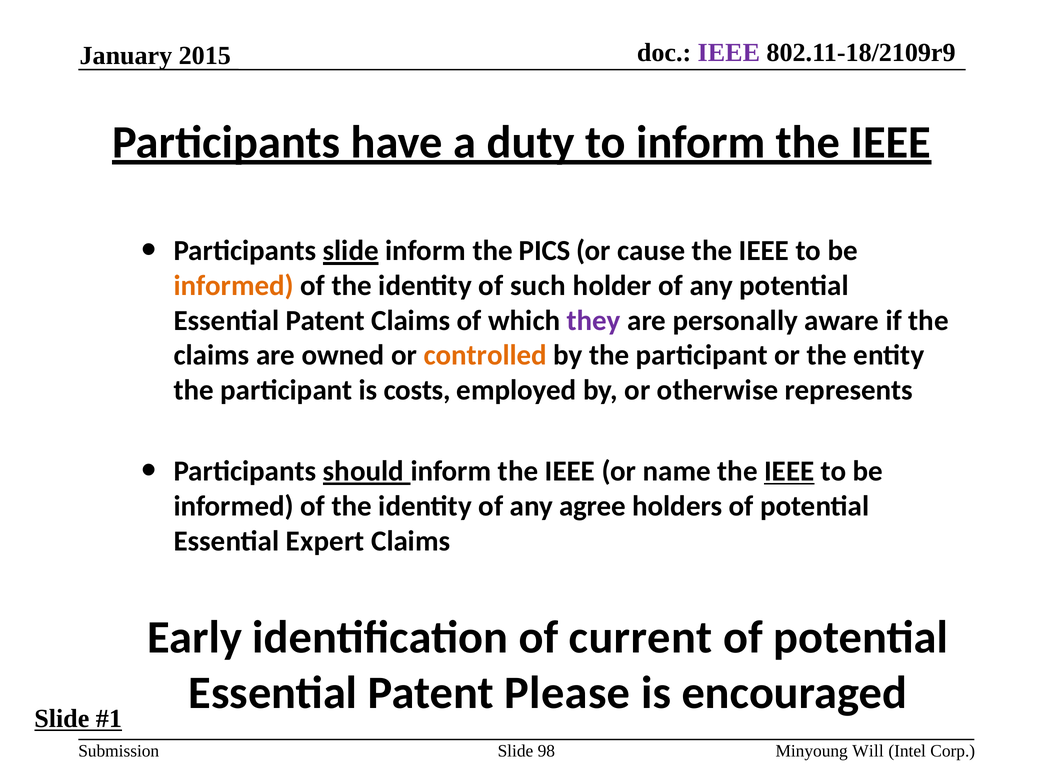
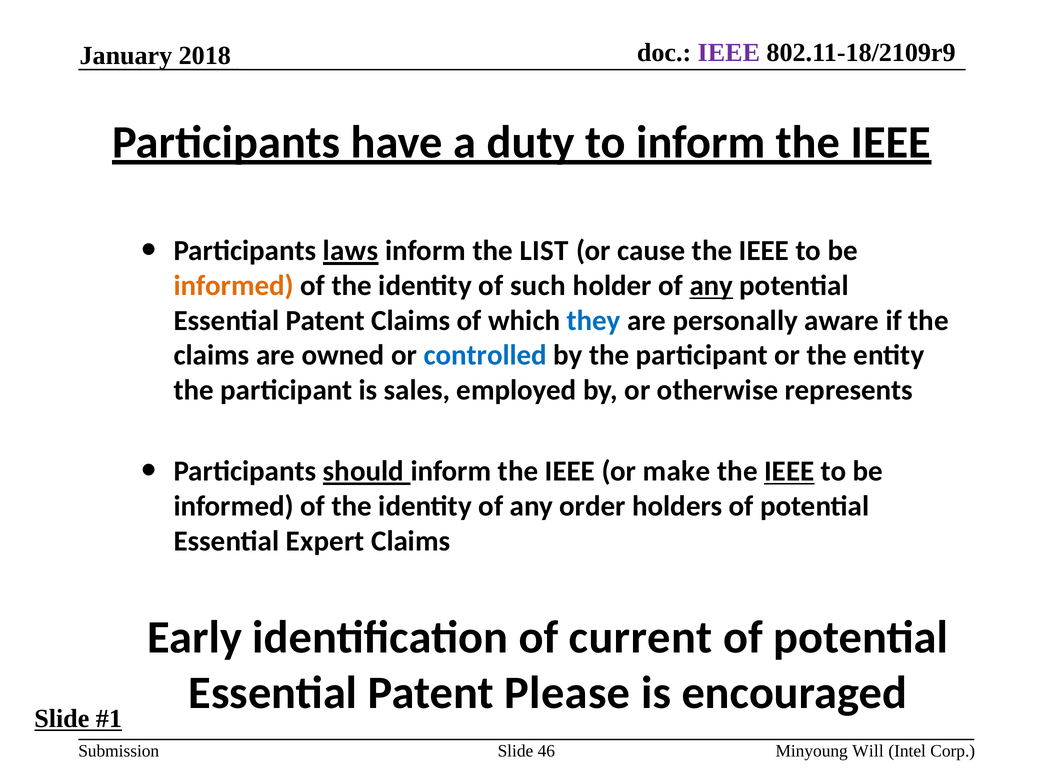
2015: 2015 -> 2018 (205, 56)
Participants slide: slide -> laws (351, 251)
PICS: PICS -> LIST (544, 251)
any underline: none -> present (711, 286)
they colour: purple -> blue (594, 321)
controlled colour: orange -> blue (485, 355)
costs: costs -> sales (417, 390)
name: name -> make (677, 471)
agree: agree -> order (593, 506)
98: 98 -> 46 (546, 751)
